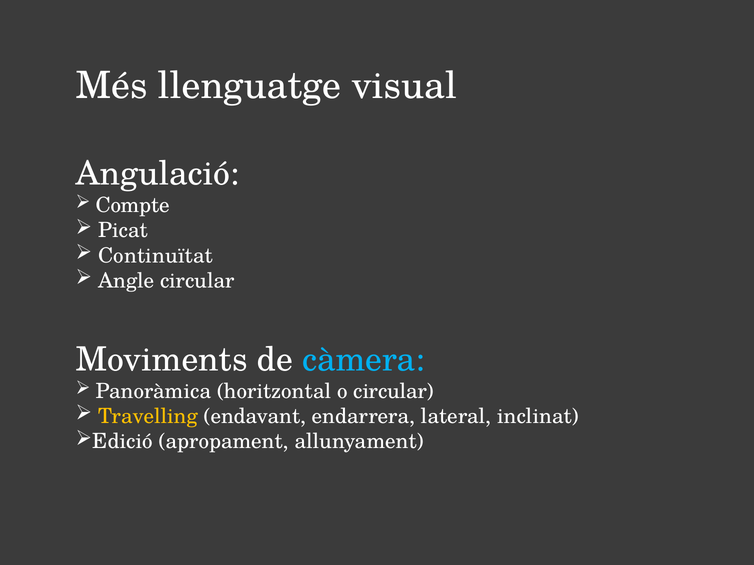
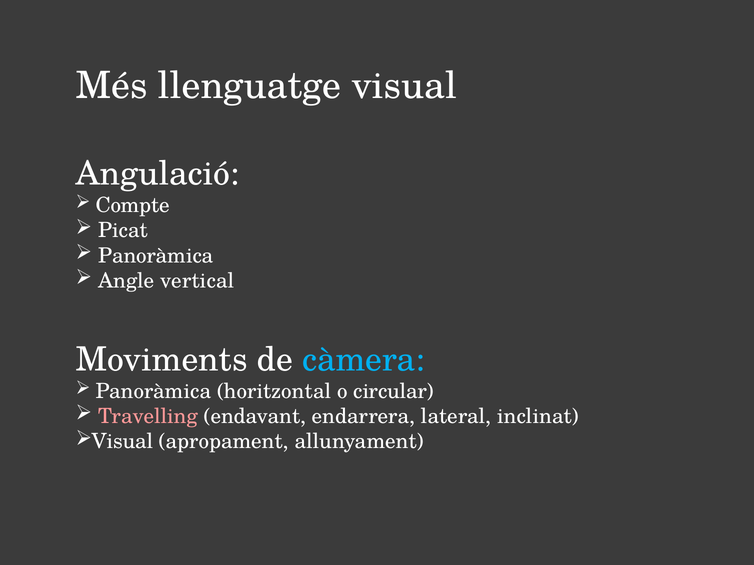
Continuïtat: Continuïtat -> Panoràmica (156, 256)
Angle circular: circular -> vertical (197, 281)
Travelling colour: yellow -> pink (148, 417)
Edició: Edició -> Visual (123, 442)
